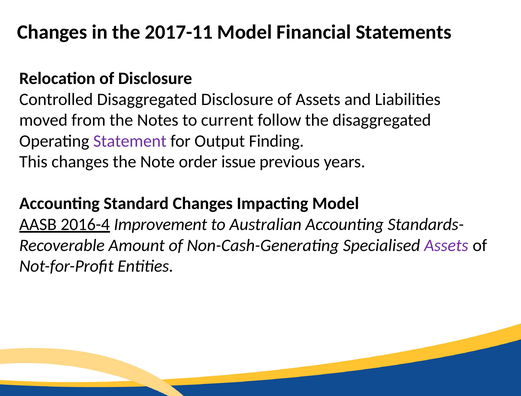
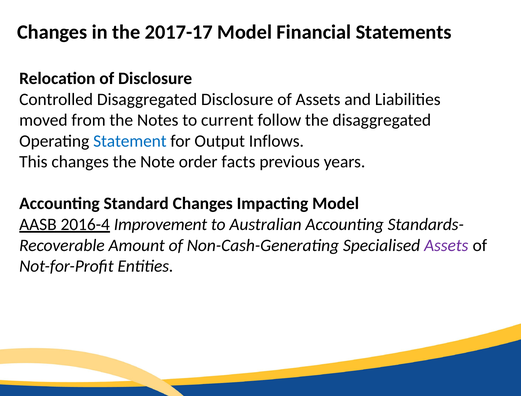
2017-11: 2017-11 -> 2017-17 (179, 32)
Statement colour: purple -> blue (130, 141)
Finding: Finding -> Inflows (276, 141)
issue: issue -> facts (238, 162)
